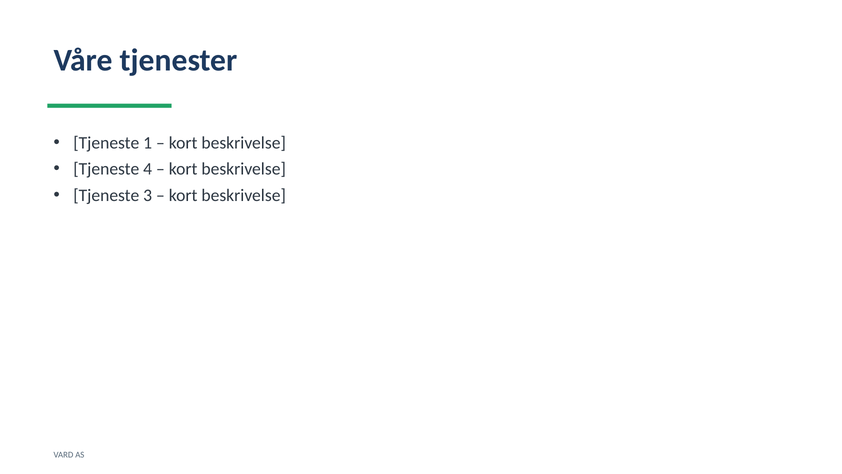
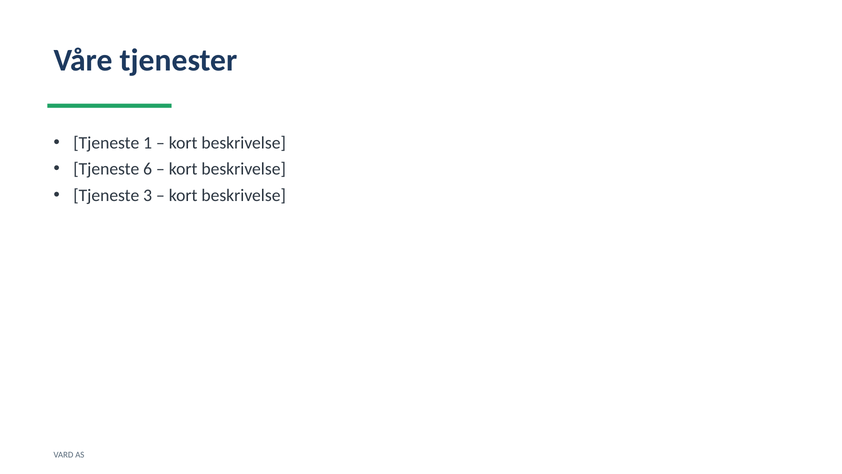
4: 4 -> 6 (148, 169)
